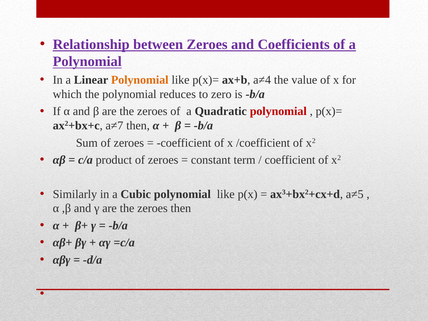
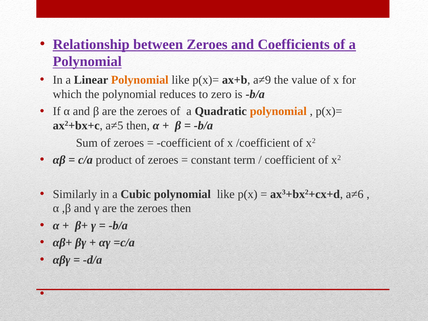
a≠4: a≠4 -> a≠9 (262, 80)
polynomial colour: red -> orange (278, 111)
a≠7: a≠7 -> a≠5 (114, 126)
a≠5: a≠5 -> a≠6 (355, 194)
